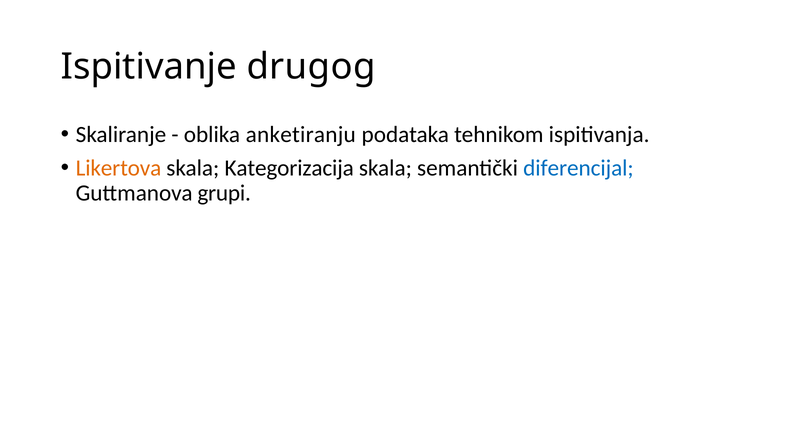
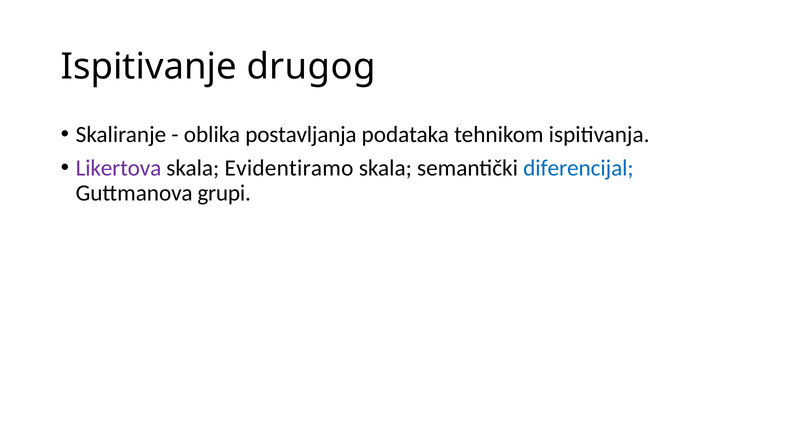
anketiranju: anketiranju -> postavljanja (301, 135)
Likertova colour: orange -> purple (118, 168)
Kategorizacija: Kategorizacija -> Evidentiramo (289, 168)
